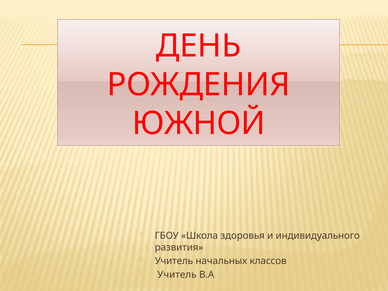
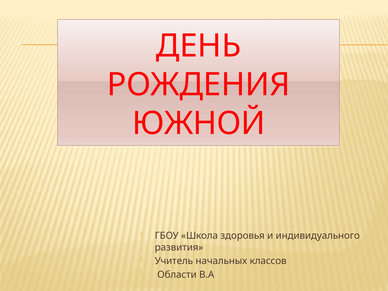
Учитель: Учитель -> Области (177, 275)
